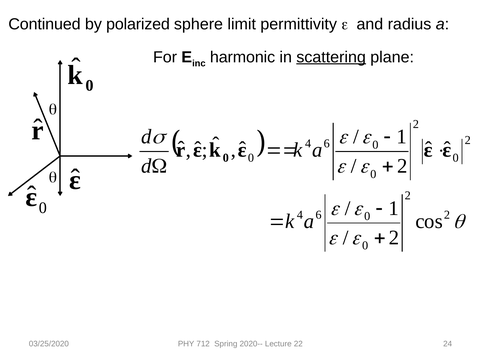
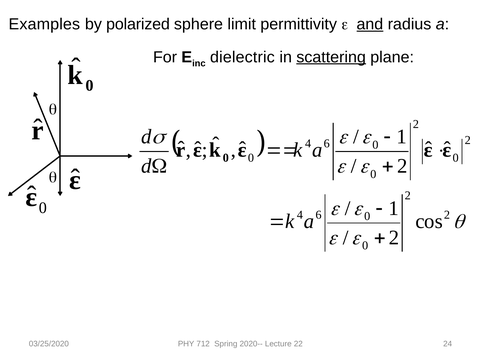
Continued: Continued -> Examples (44, 24)
and underline: none -> present (370, 24)
harmonic: harmonic -> dielectric (242, 57)
